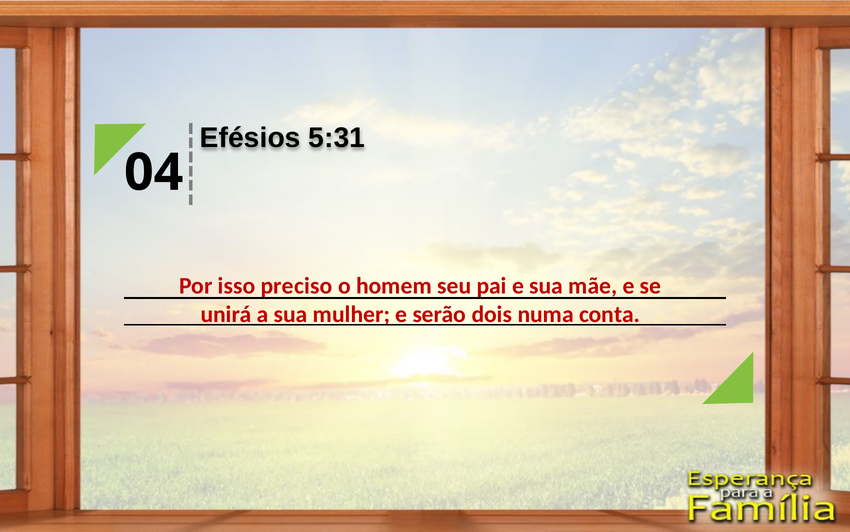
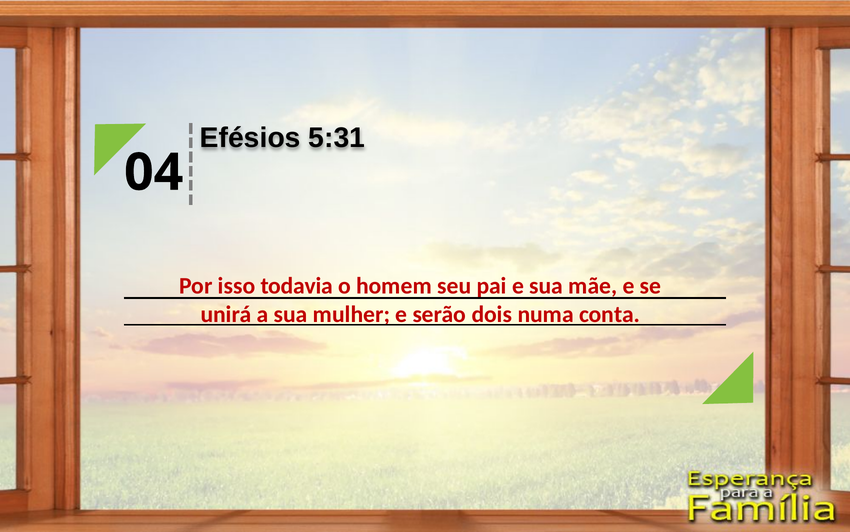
preciso: preciso -> todavia (297, 286)
